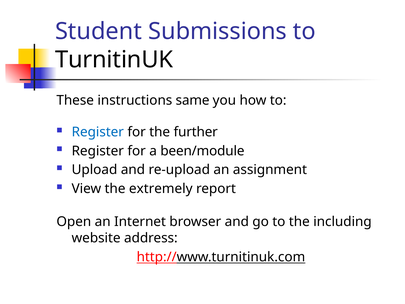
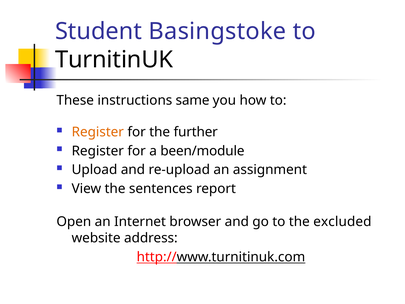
Submissions: Submissions -> Basingstoke (217, 31)
Register colour: blue -> orange (98, 132)
extremely: extremely -> sentences (161, 189)
including: including -> excluded (342, 222)
